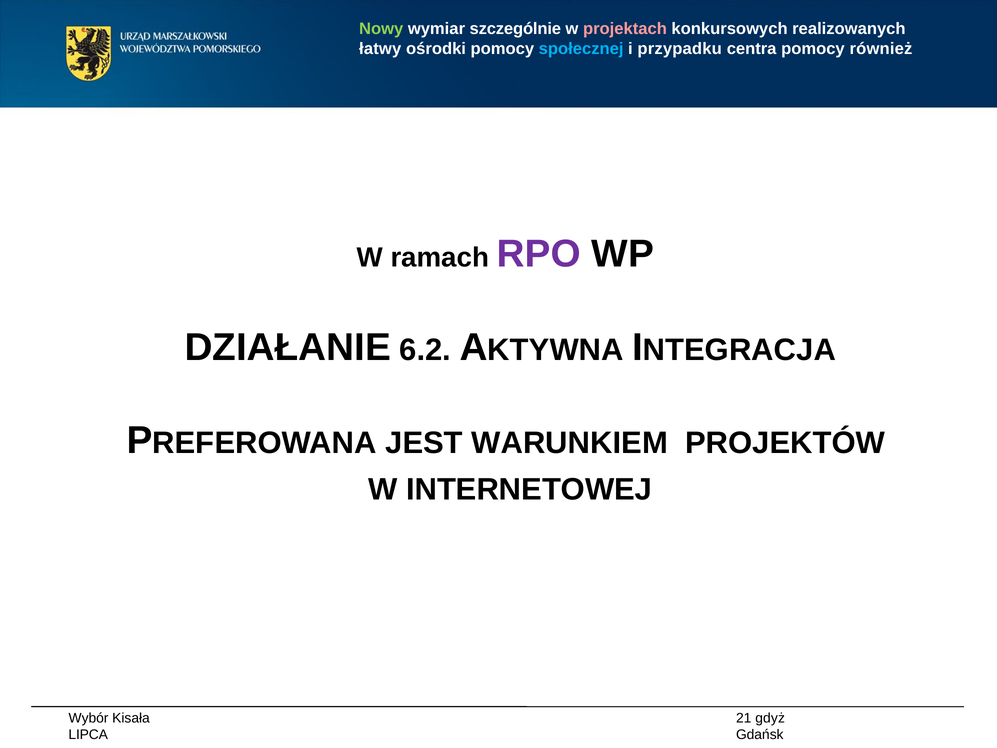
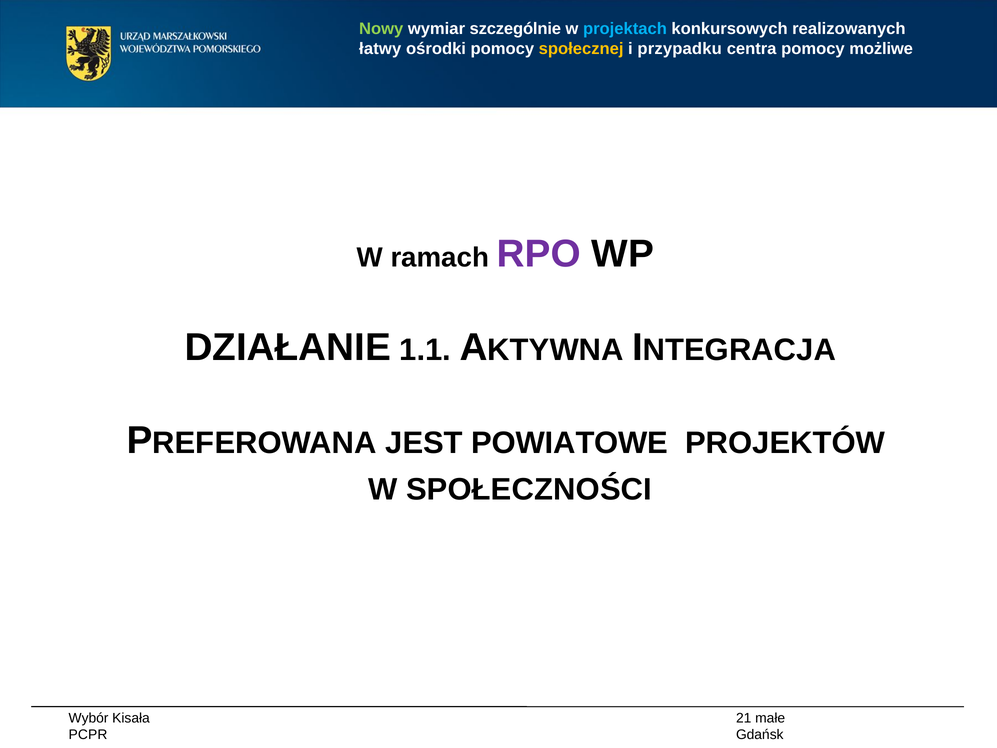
projektach colour: pink -> light blue (625, 29)
społecznej colour: light blue -> yellow (581, 49)
również: również -> możliwe (881, 49)
6.2: 6.2 -> 1.1 (425, 350)
WARUNKIEM: WARUNKIEM -> POWIATOWE (570, 443)
INTERNETOWEJ: INTERNETOWEJ -> SPOŁECZNOŚCI (529, 489)
gdyż: gdyż -> małe (770, 718)
LIPCA: LIPCA -> PCPR (88, 734)
